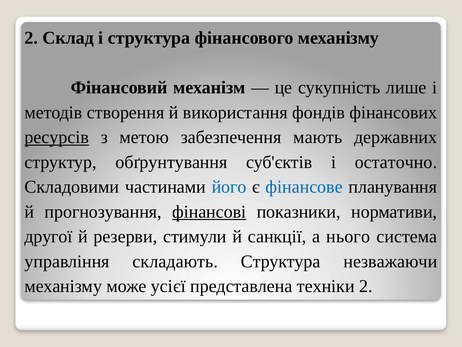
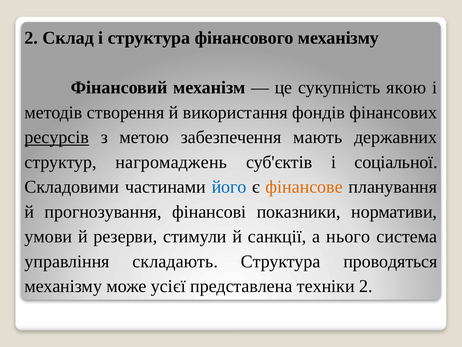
лише: лише -> якою (406, 88)
обґрунтування: обґрунтування -> нагромаджень (171, 162)
остаточно: остаточно -> соціальної (396, 162)
фінансове colour: blue -> orange (304, 187)
фінансові underline: present -> none (209, 212)
другої: другої -> умови (48, 236)
незважаючи: незважаючи -> проводяться (390, 261)
